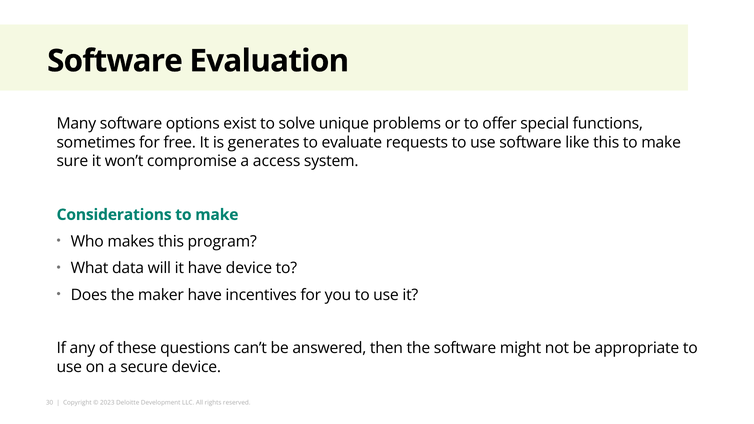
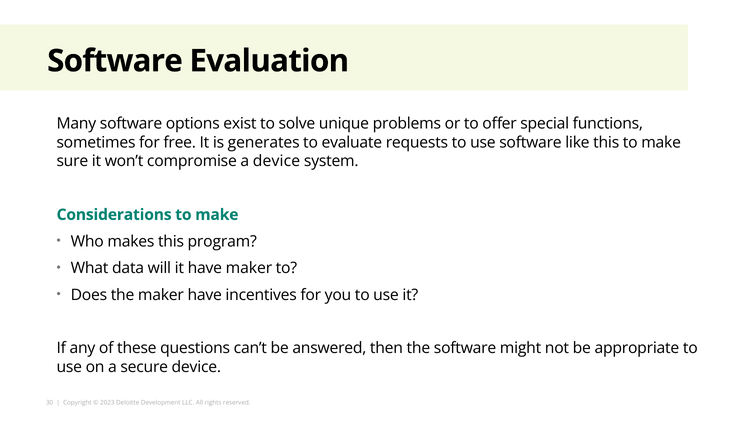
a access: access -> device (277, 161)
have device: device -> maker (249, 268)
